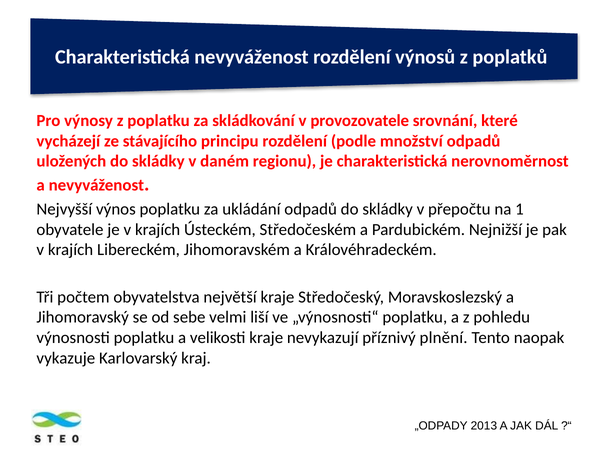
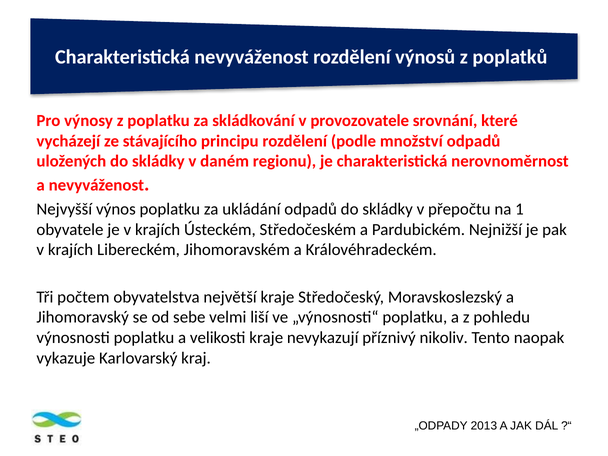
plnění: plnění -> nikoliv (444, 338)
